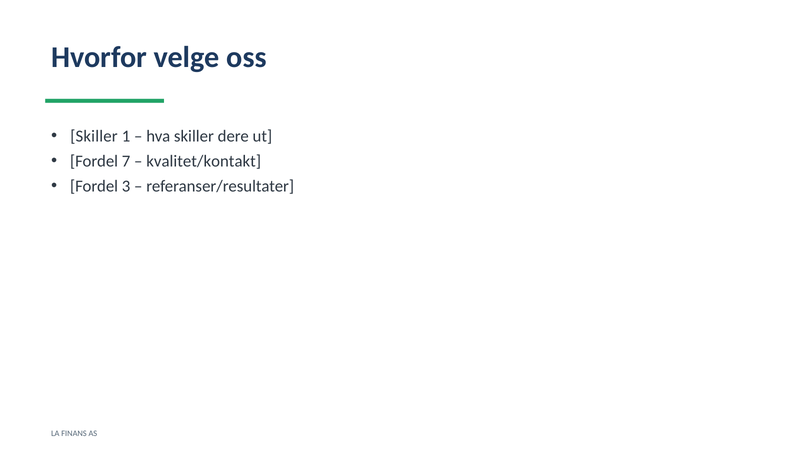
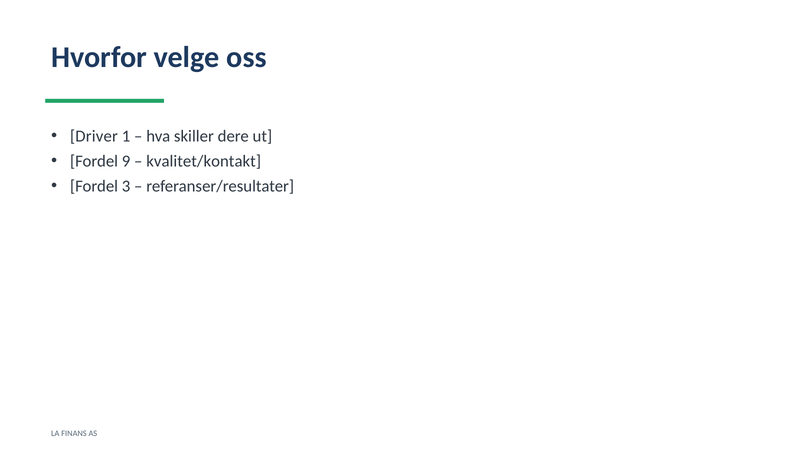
Skiller: Skiller -> Driver (94, 136)
7: 7 -> 9 (126, 161)
